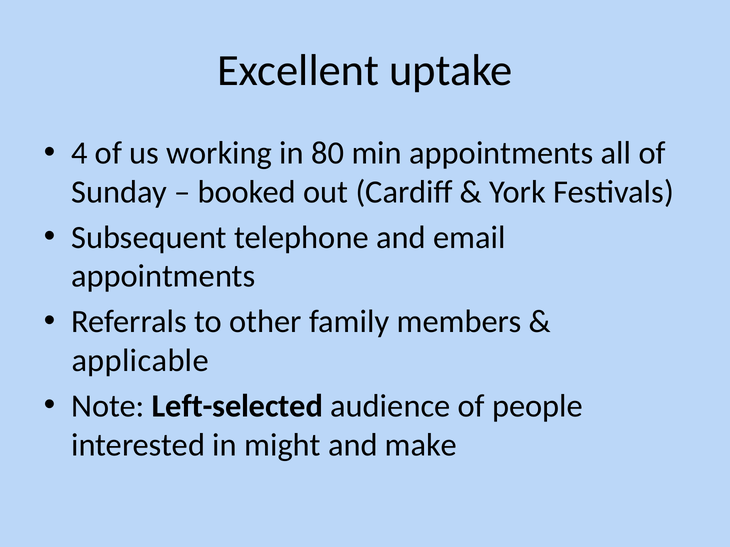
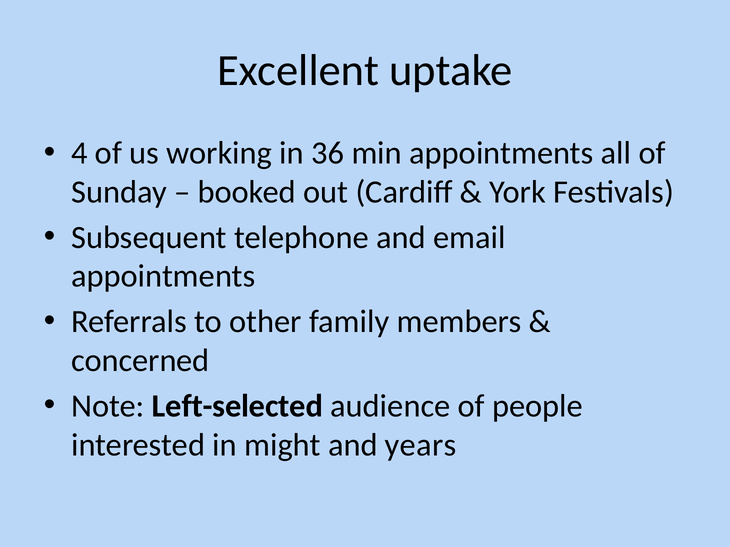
80: 80 -> 36 (328, 153)
applicable: applicable -> concerned (140, 361)
make: make -> years (421, 445)
